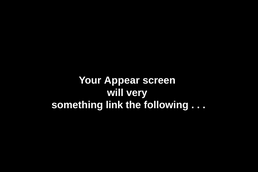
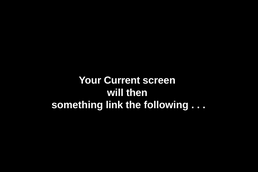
Appear: Appear -> Current (122, 80)
very: very -> then (137, 93)
